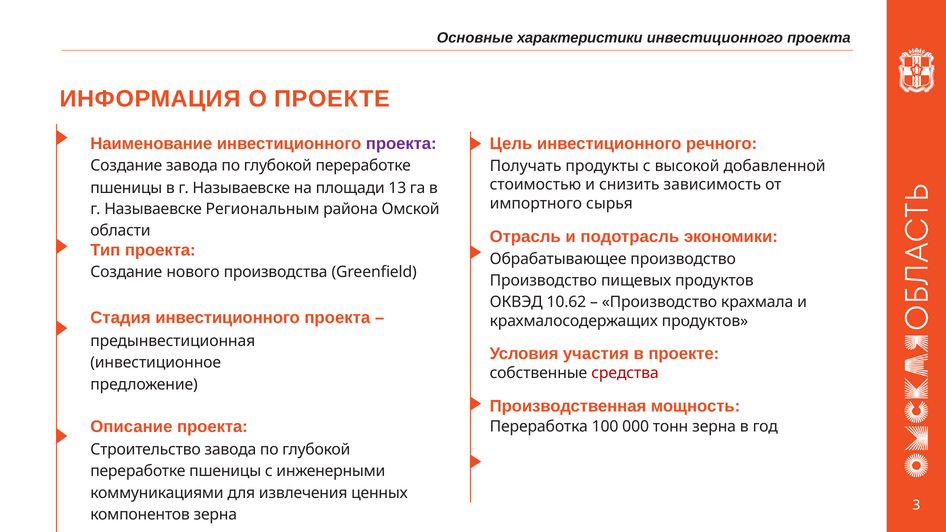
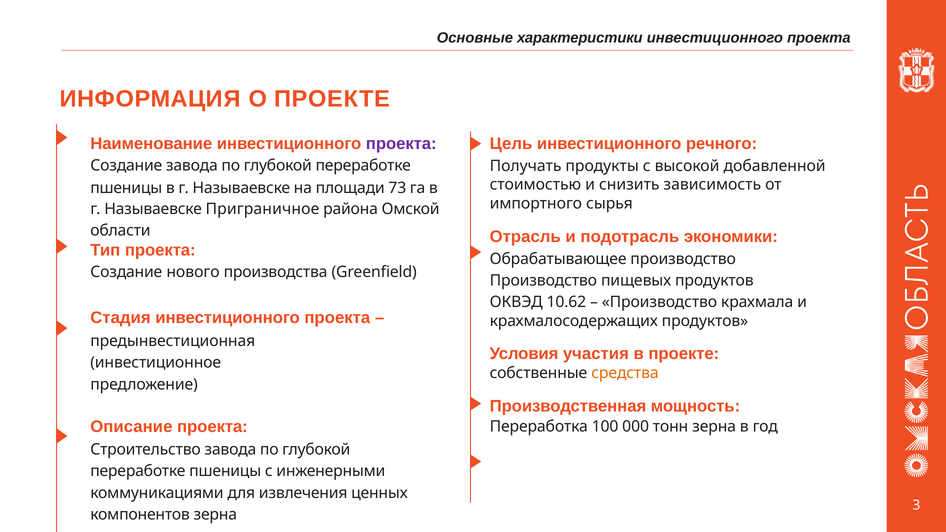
13: 13 -> 73 (397, 188)
Региональным: Региональным -> Приграничное (262, 209)
средства colour: red -> orange (625, 373)
